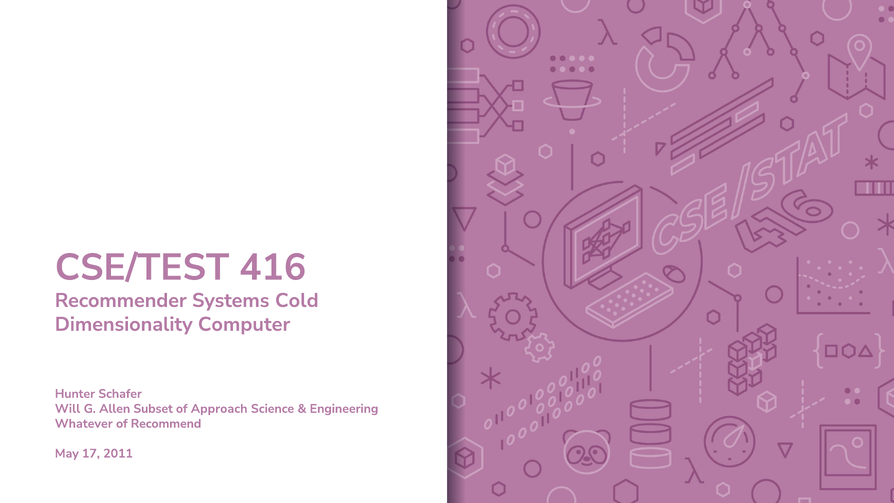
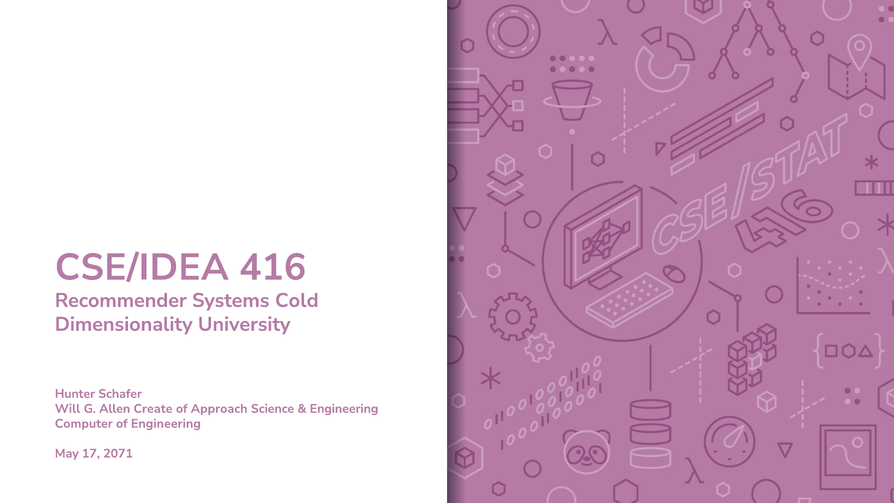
CSE/TEST: CSE/TEST -> CSE/IDEA (142, 267)
Computer: Computer -> University (244, 324)
Subset: Subset -> Create (153, 409)
Whatever: Whatever -> Computer (84, 424)
of Recommend: Recommend -> Engineering (166, 424)
2011: 2011 -> 2071 (118, 453)
